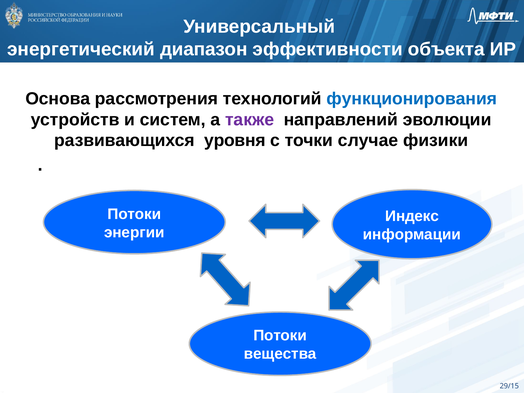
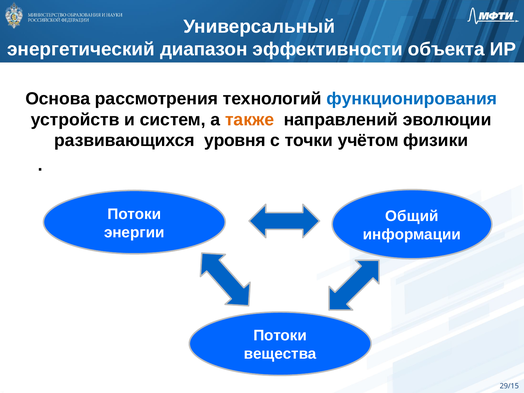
также colour: purple -> orange (250, 120)
случае: случае -> учётом (368, 141)
Индекс: Индекс -> Общий (412, 216)
